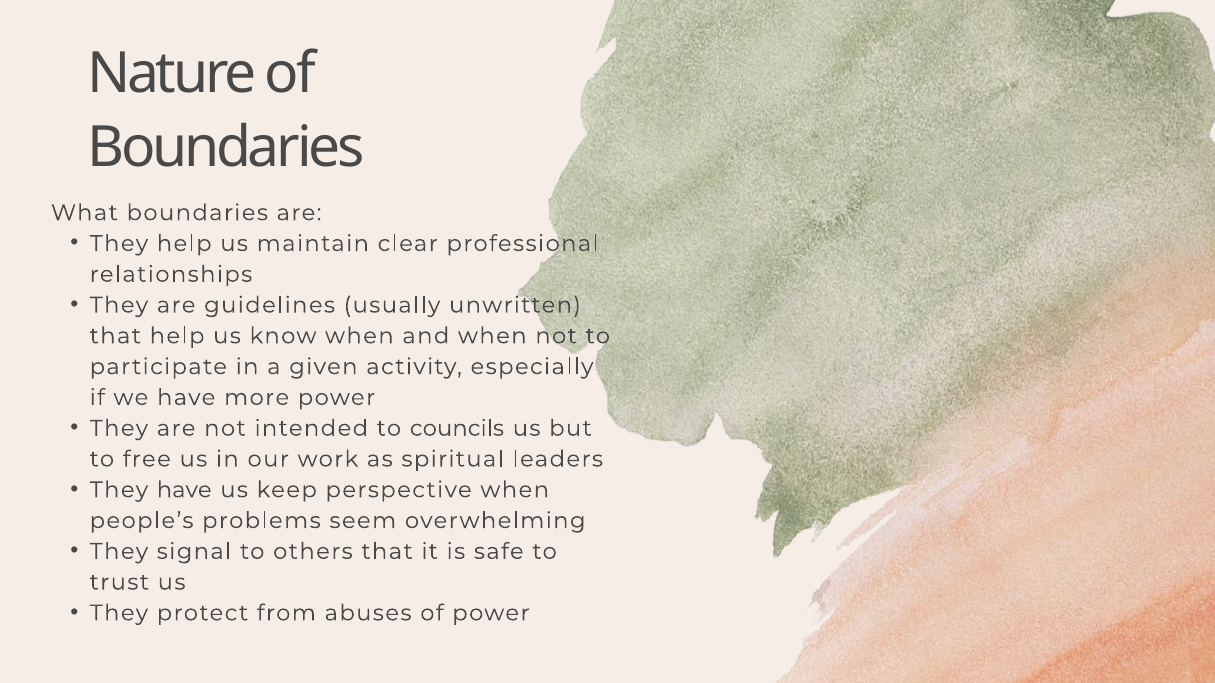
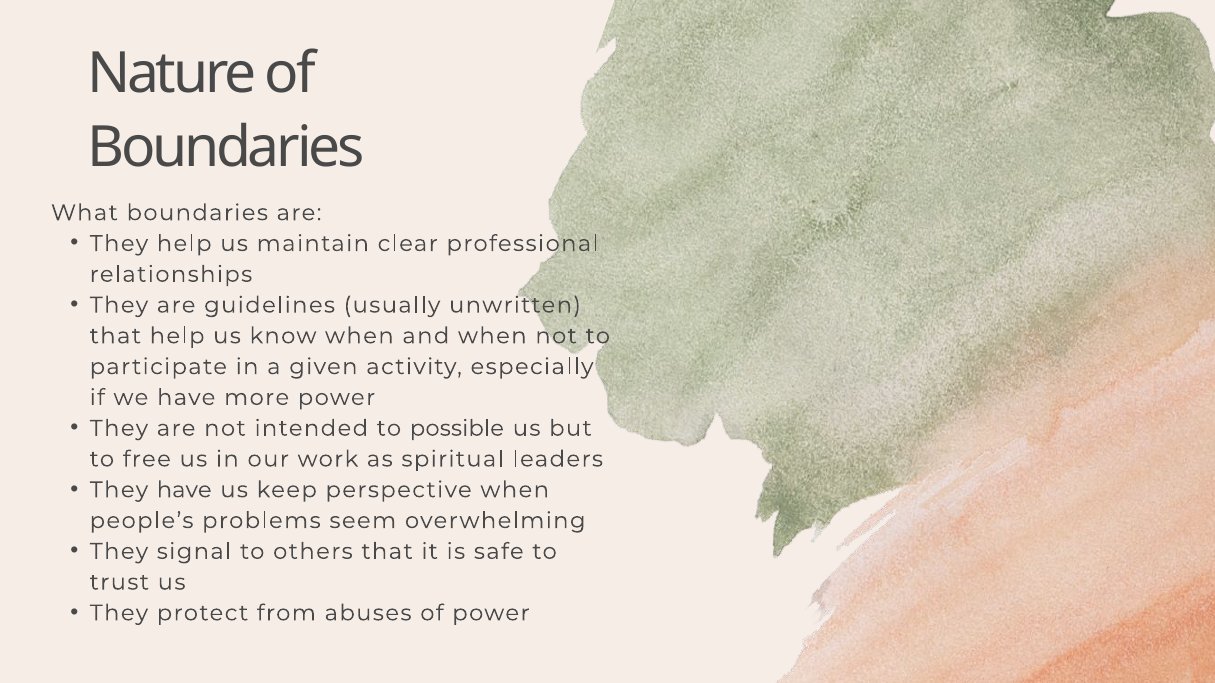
councils: councils -> possible (457, 429)
